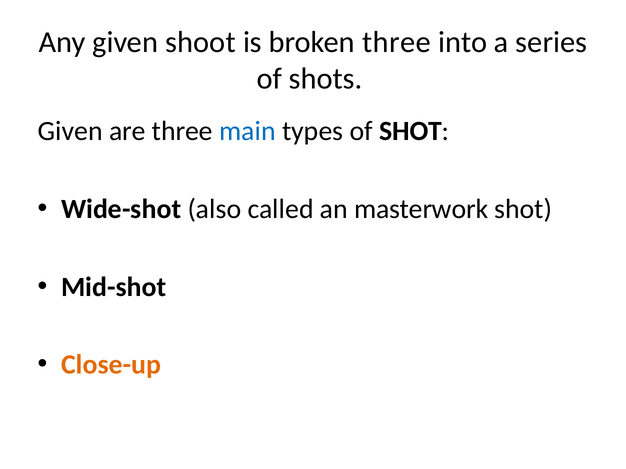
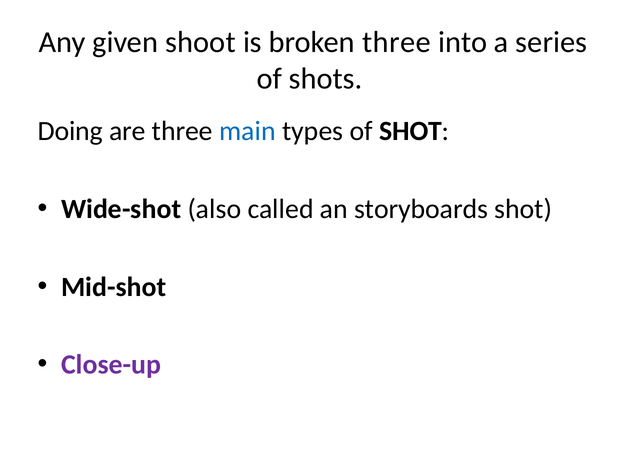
Given: Given -> Doing (70, 131)
masterwork: masterwork -> storyboards (421, 209)
Close-up colour: orange -> purple (111, 365)
